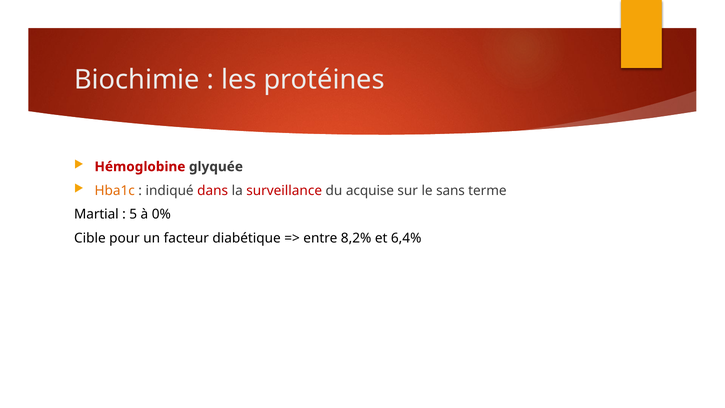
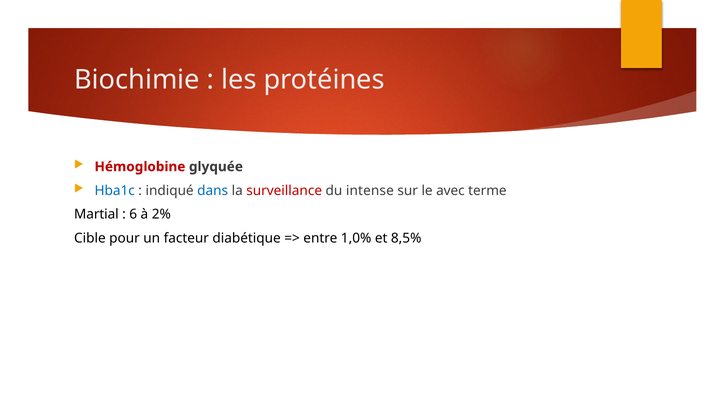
Hba1c colour: orange -> blue (115, 191)
dans colour: red -> blue (213, 191)
acquise: acquise -> intense (370, 191)
sans: sans -> avec (450, 191)
5: 5 -> 6 (133, 214)
0%: 0% -> 2% (161, 214)
8,2%: 8,2% -> 1,0% (356, 238)
6,4%: 6,4% -> 8,5% (406, 238)
